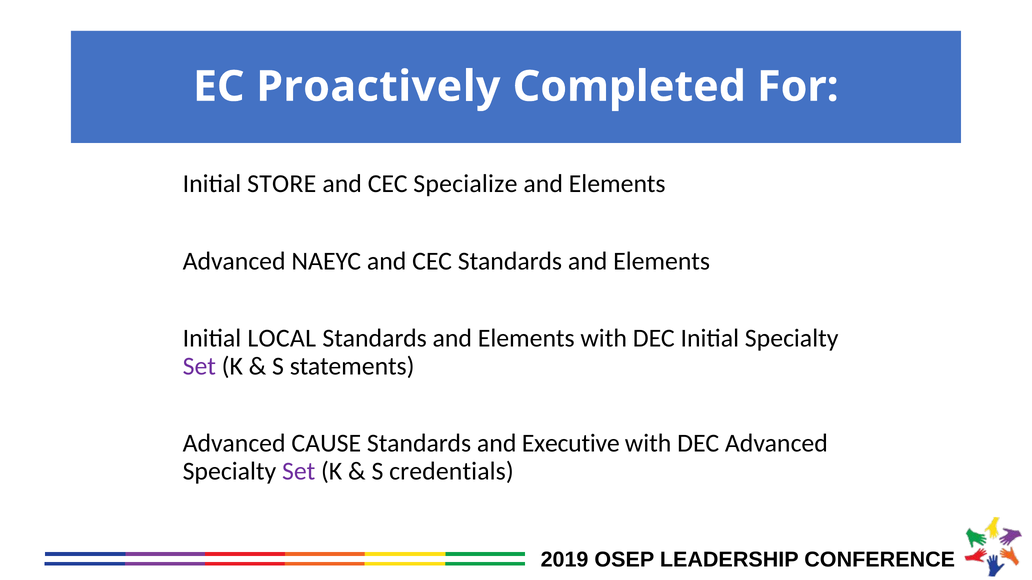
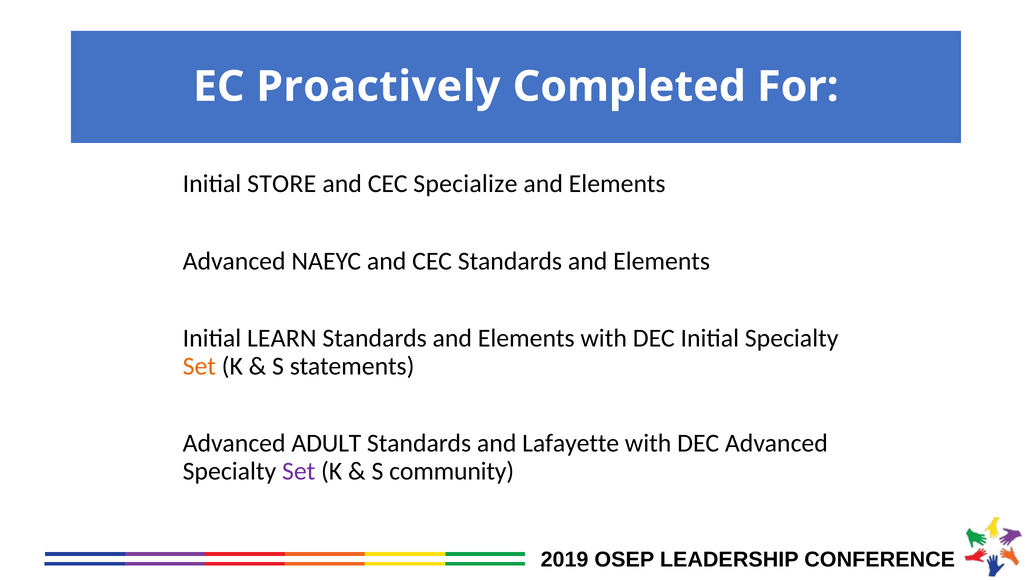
LOCAL: LOCAL -> LEARN (282, 339)
Set colour: purple -> orange (199, 366)
CAUSE: CAUSE -> ADULT (326, 444)
Executive: Executive -> Lafayette (571, 444)
credentials: credentials -> community (452, 471)
